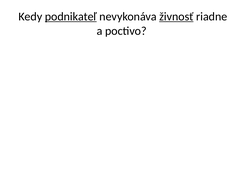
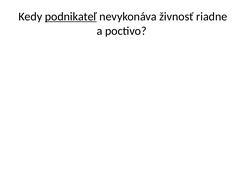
živnosť underline: present -> none (176, 17)
